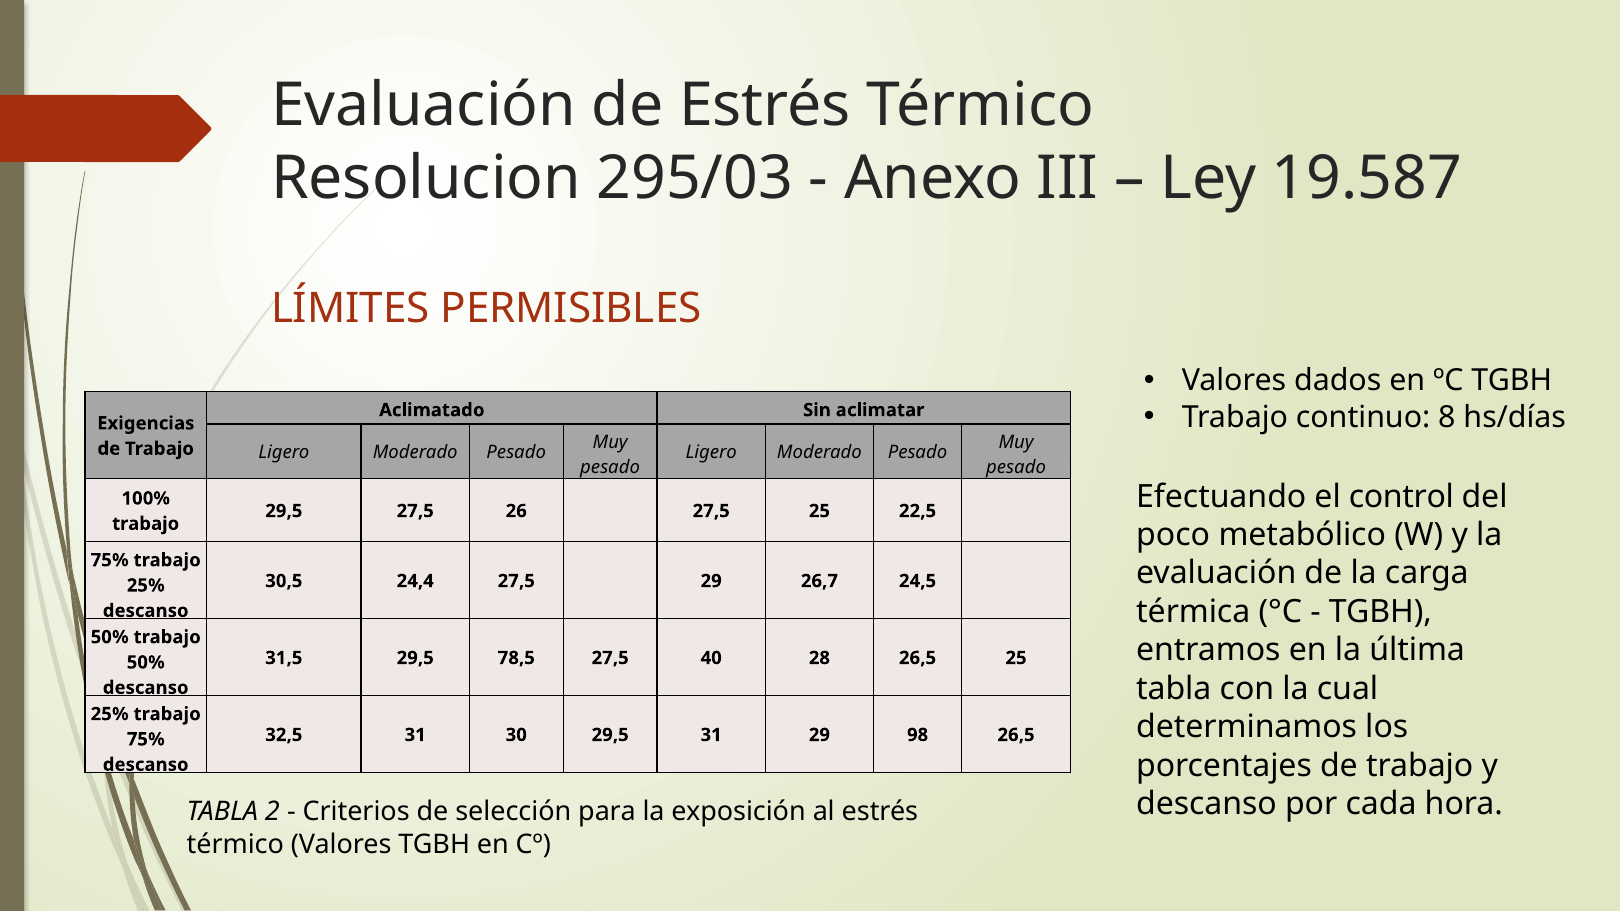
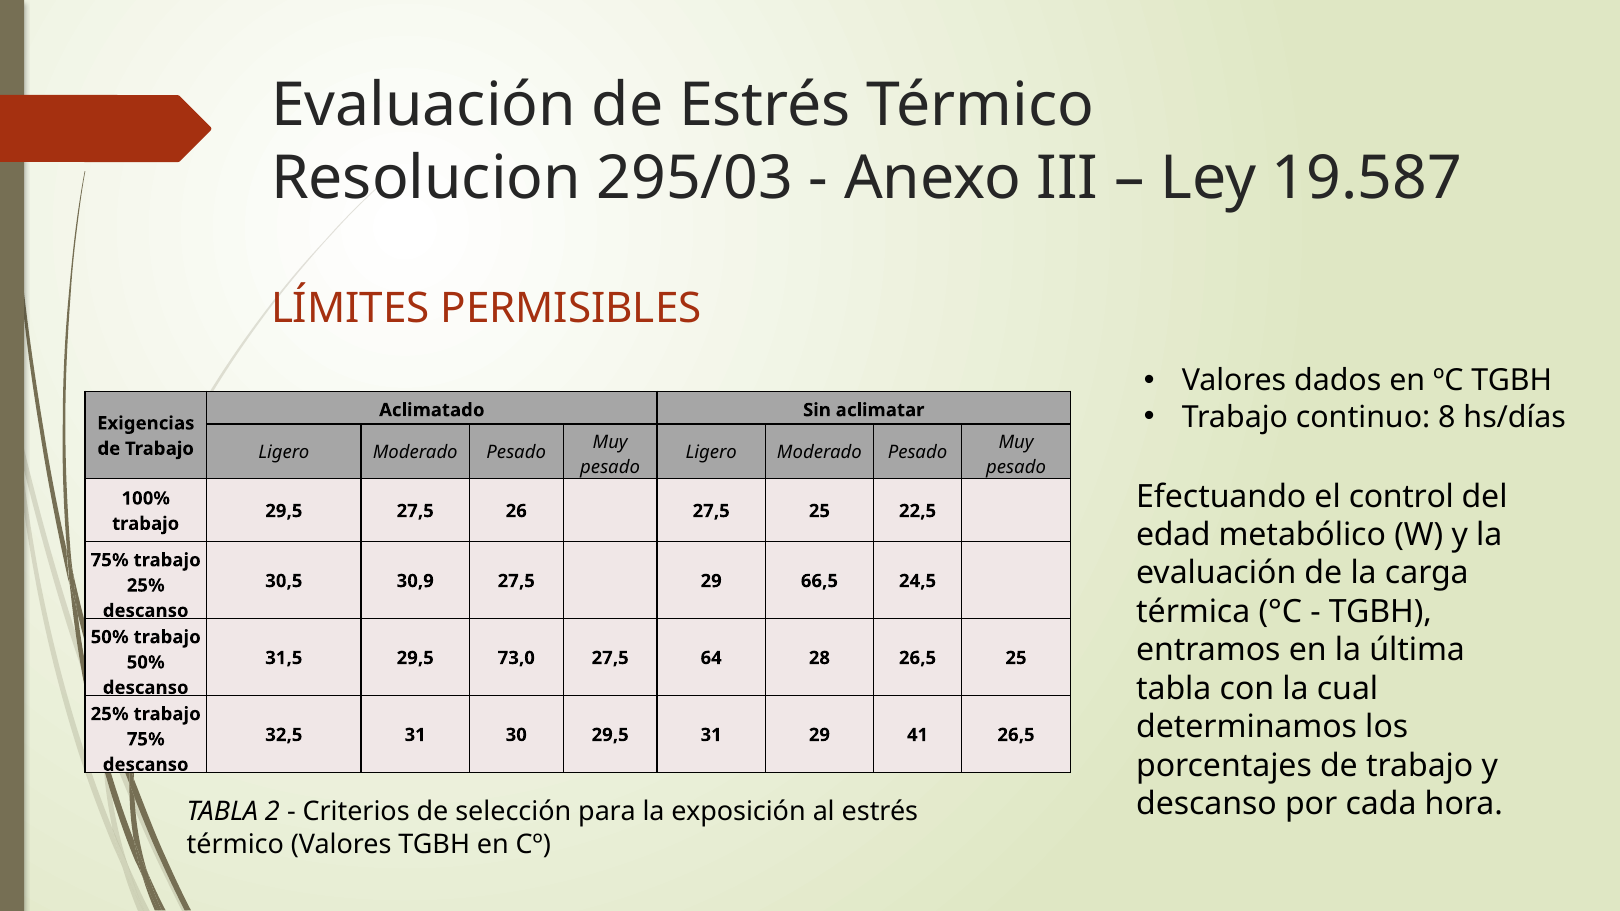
poco: poco -> edad (1173, 535)
24,4: 24,4 -> 30,9 (415, 581)
26,7: 26,7 -> 66,5 (819, 581)
78,5: 78,5 -> 73,0 (516, 658)
40: 40 -> 64 (711, 658)
98: 98 -> 41 (918, 735)
